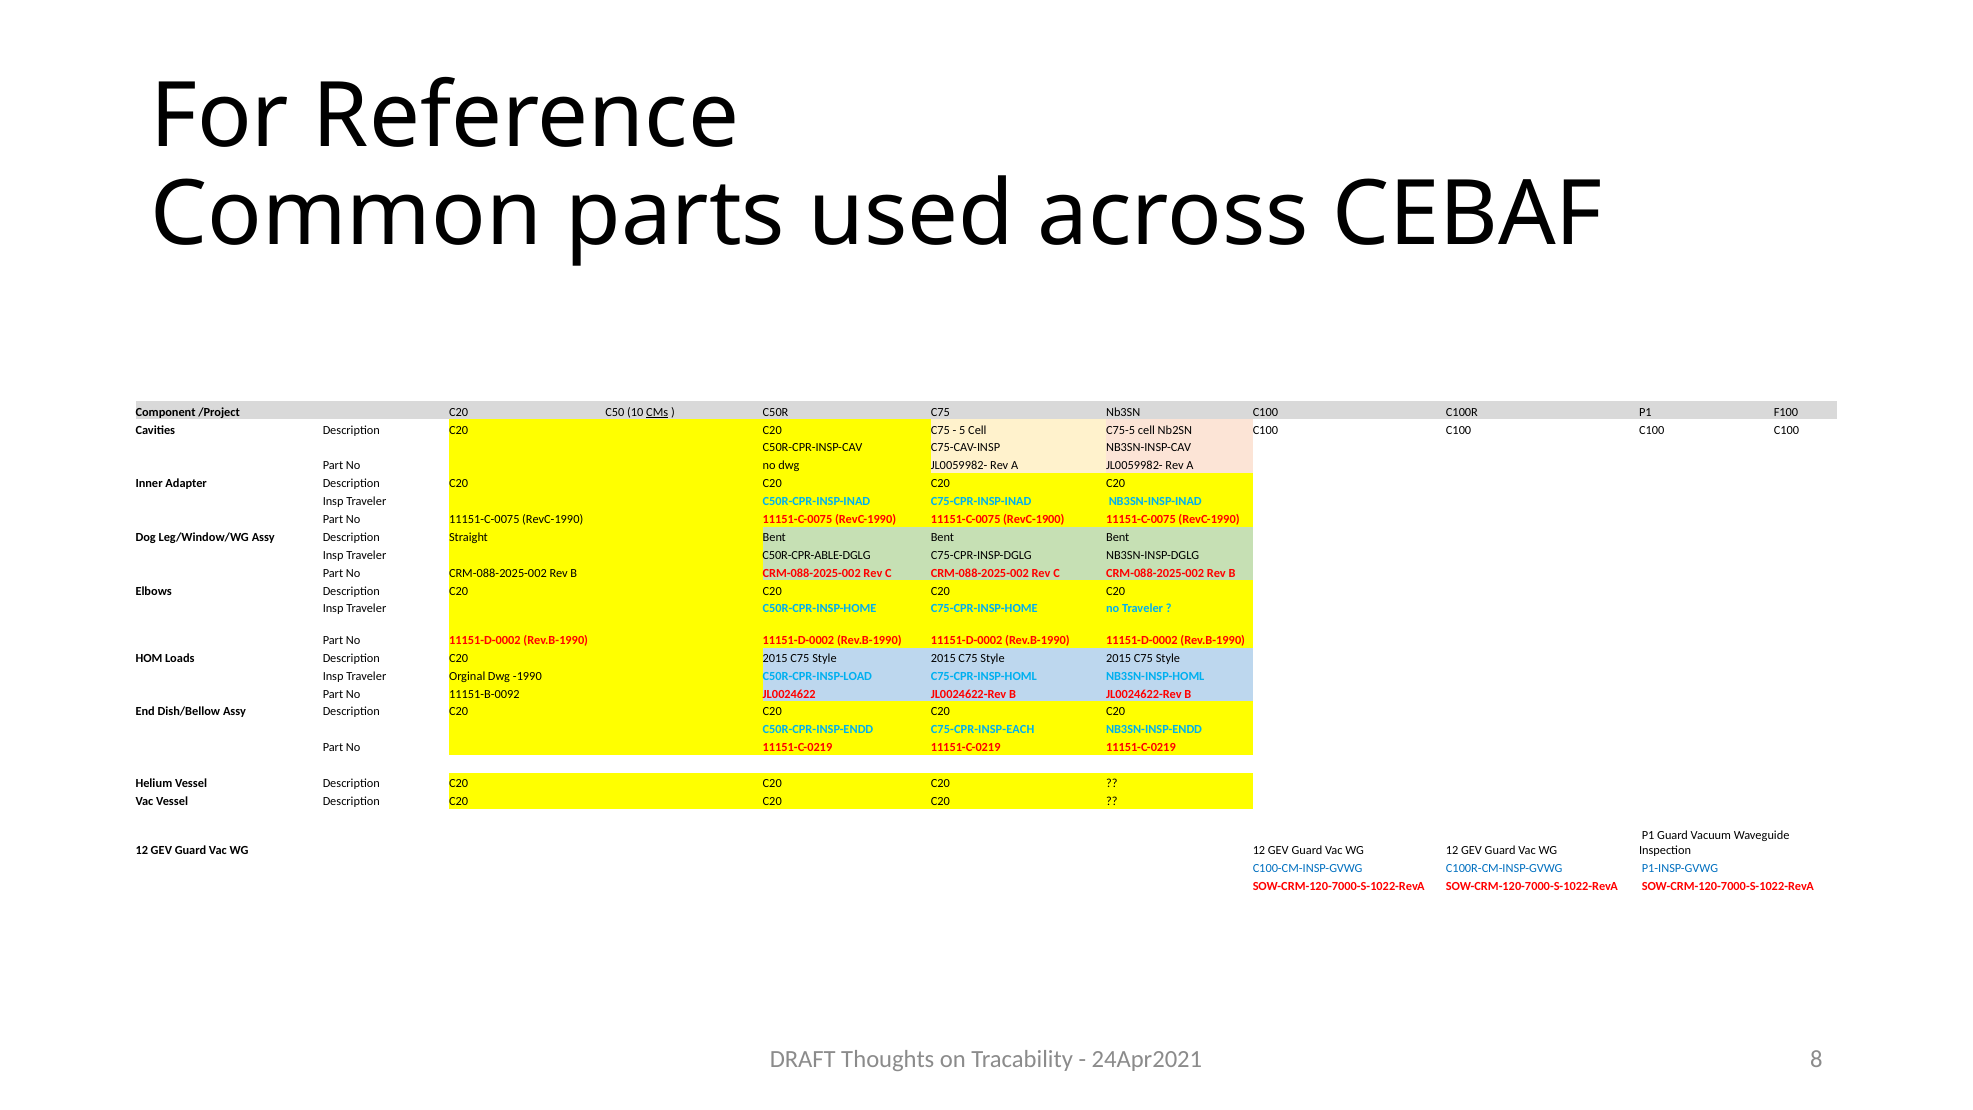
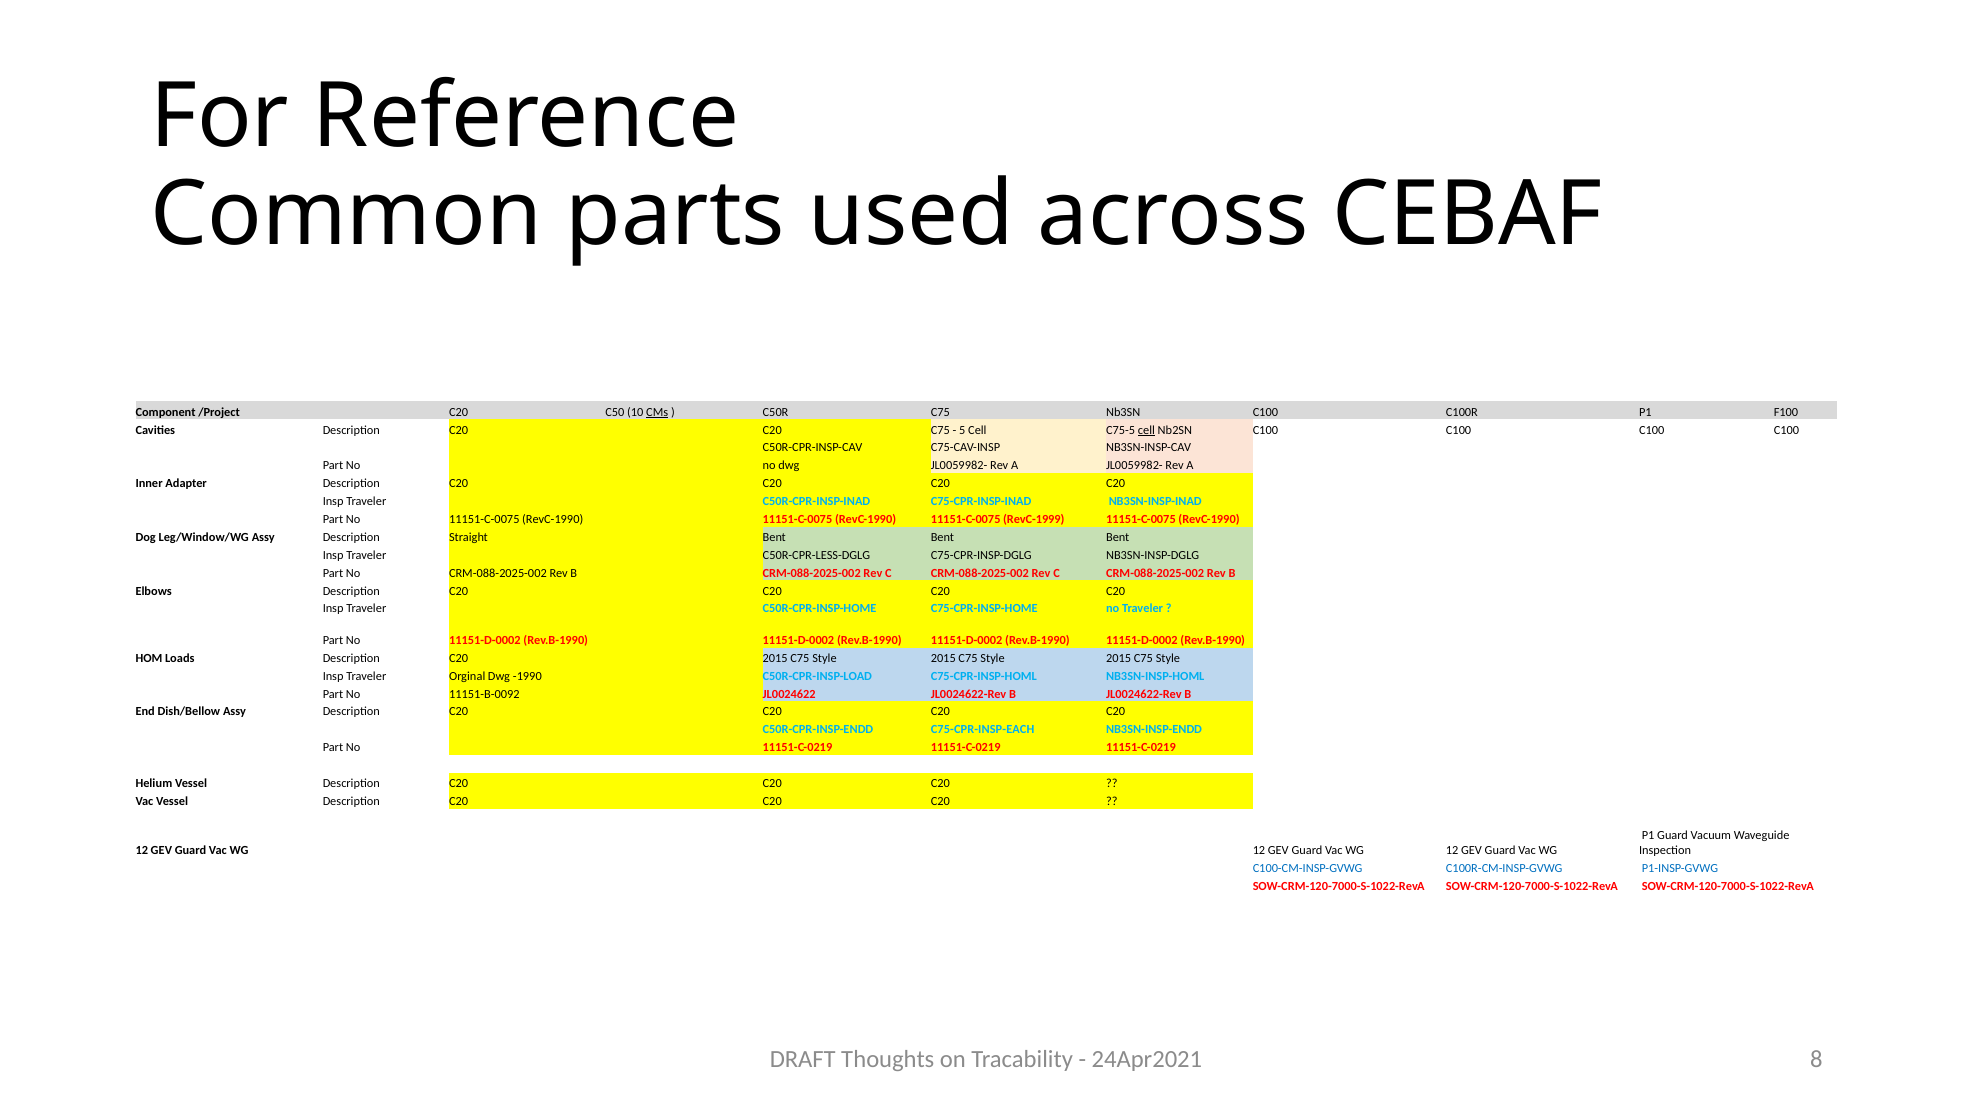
cell underline: none -> present (1146, 430)
RevC-1900: RevC-1900 -> RevC-1999 (1034, 519)
C50R-CPR-ABLE-DGLG: C50R-CPR-ABLE-DGLG -> C50R-CPR-LESS-DGLG (816, 555)
